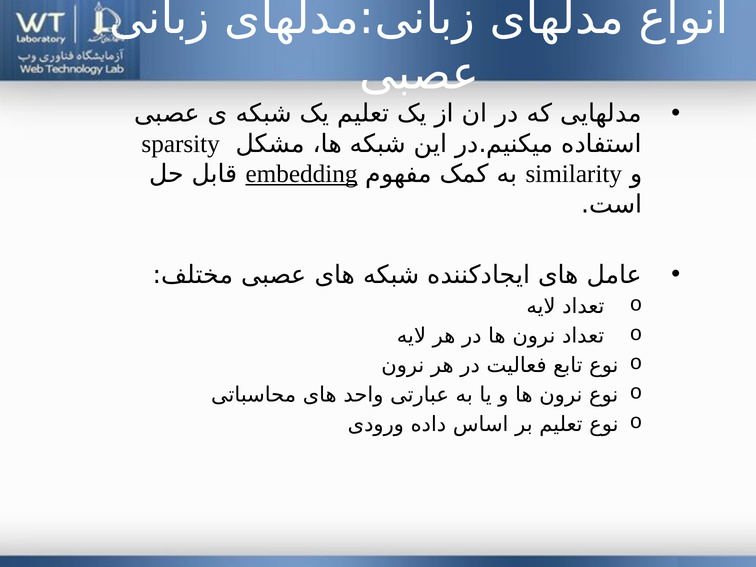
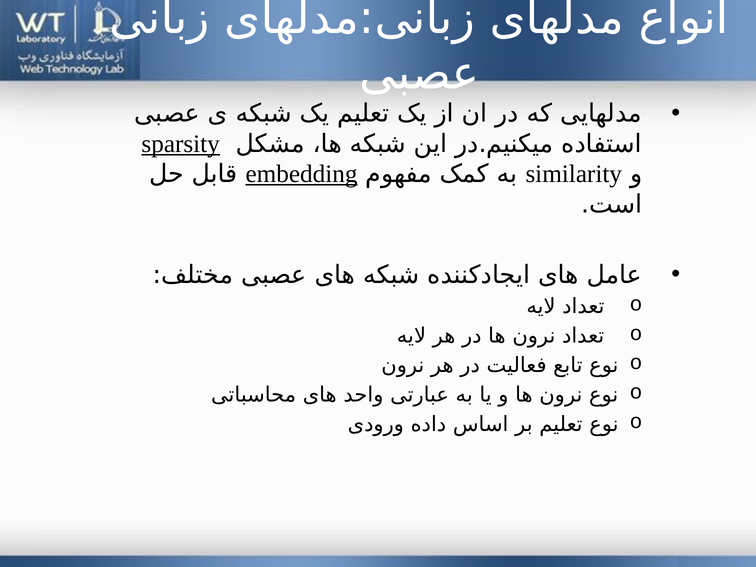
sparsity underline: none -> present (181, 144)
